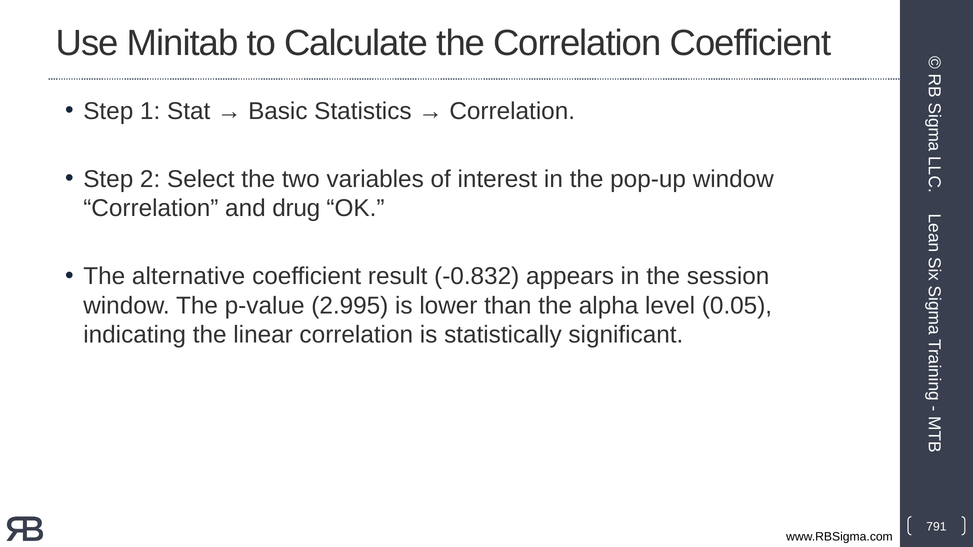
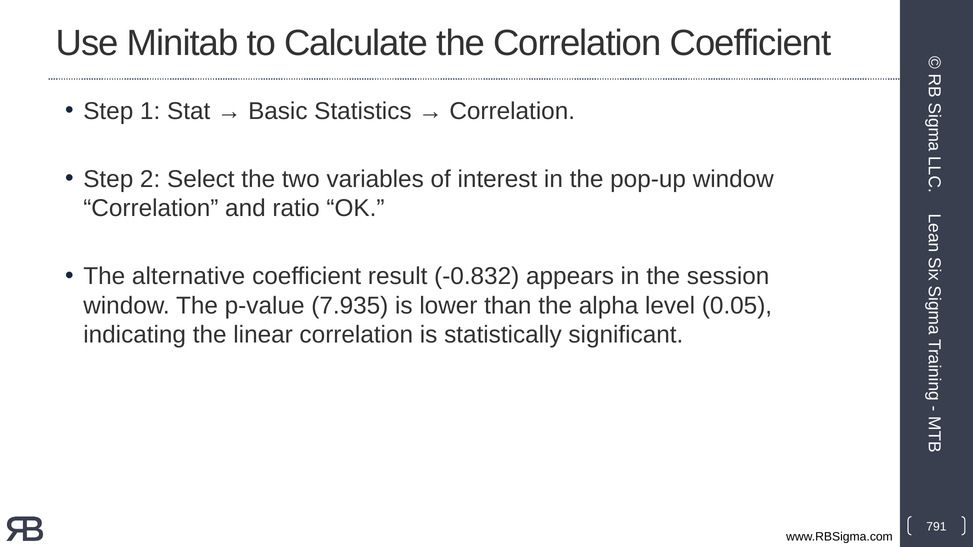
drug: drug -> ratio (296, 208)
2.995: 2.995 -> 7.935 (350, 306)
